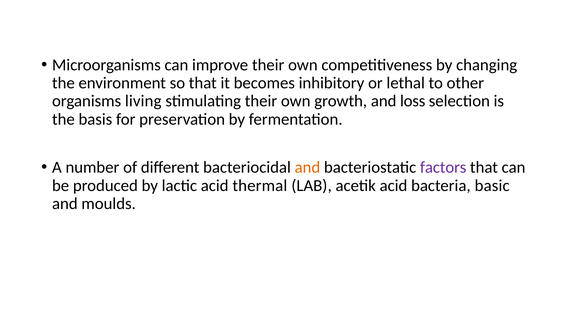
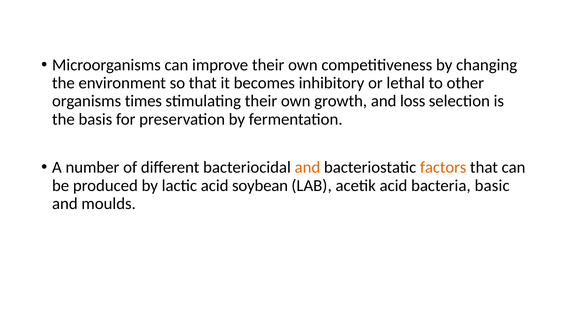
living: living -> times (143, 101)
factors colour: purple -> orange (443, 168)
thermal: thermal -> soybean (260, 186)
